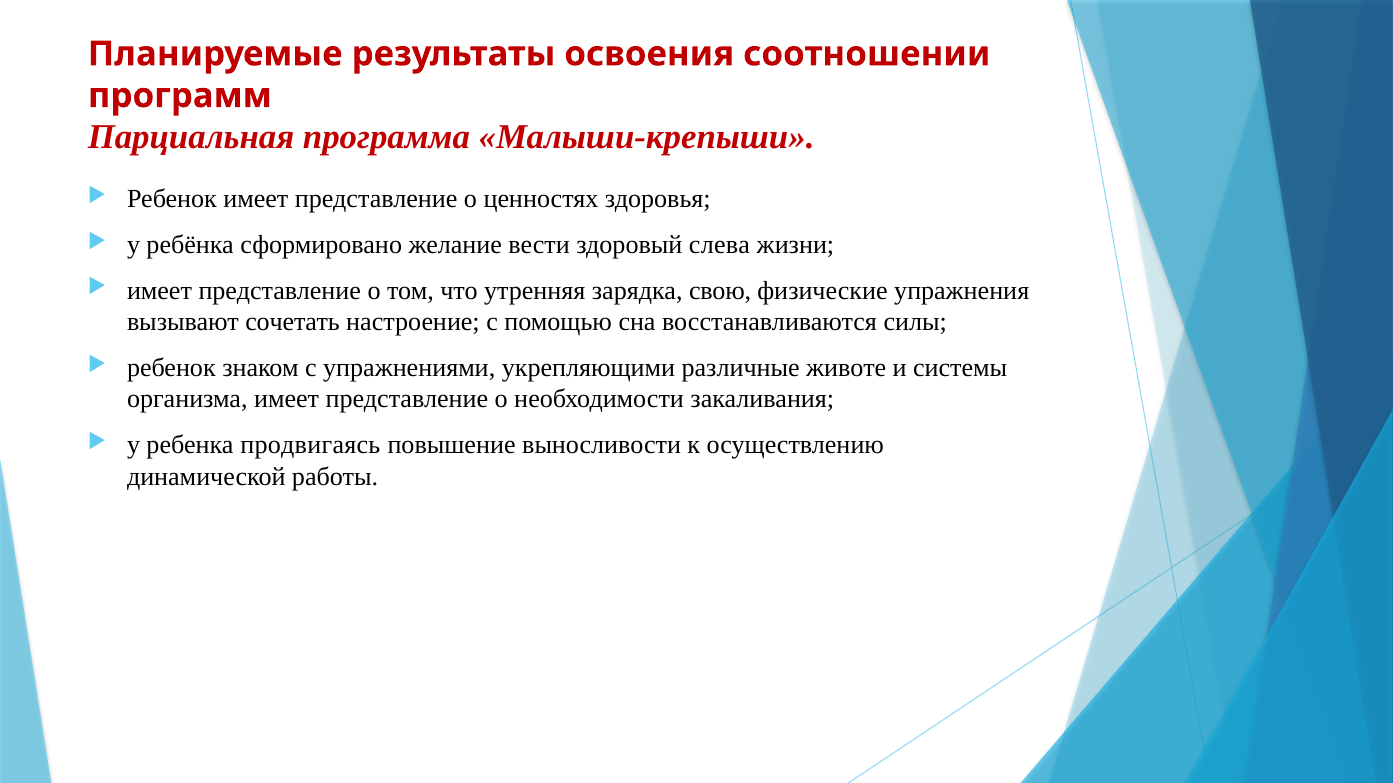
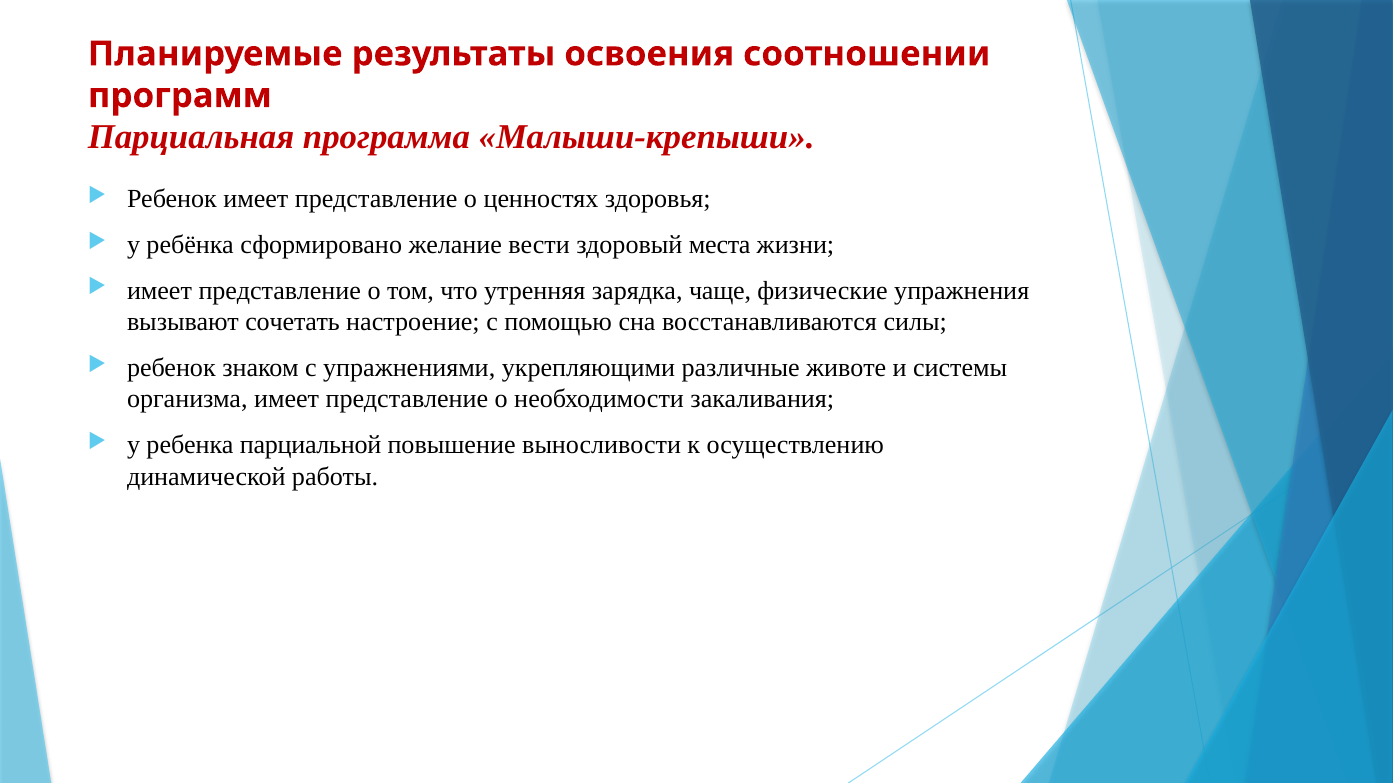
слева: слева -> места (720, 245)
свою: свою -> чаще (720, 291)
продвигаясь: продвигаясь -> парциальной (311, 445)
